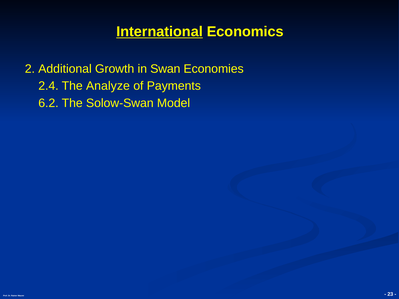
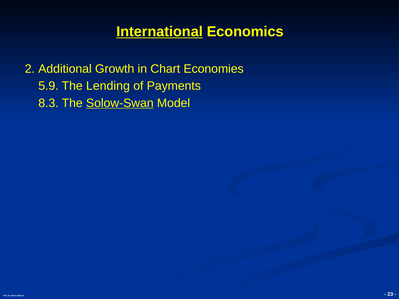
Swan: Swan -> Chart (165, 69)
2.4: 2.4 -> 5.9 (48, 86)
Analyze: Analyze -> Lending (108, 86)
6.2: 6.2 -> 8.3 (48, 103)
Solow-Swan underline: none -> present (120, 103)
